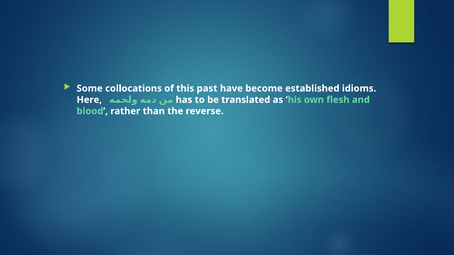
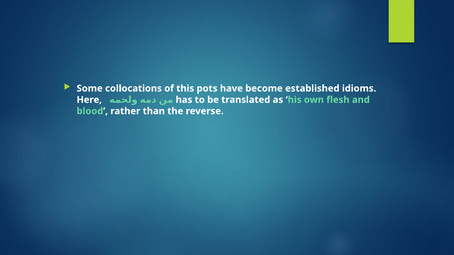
past: past -> pots (207, 89)
